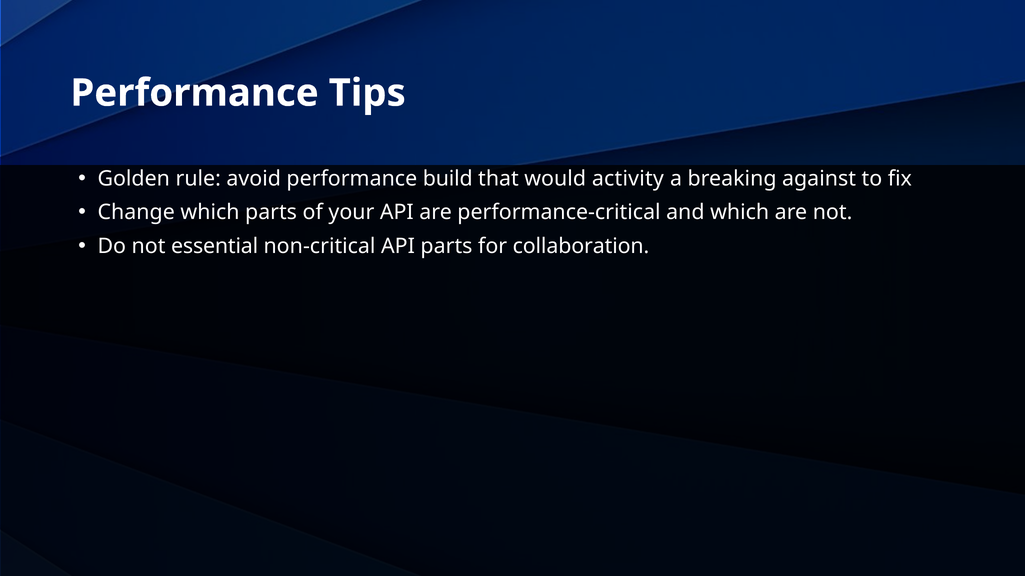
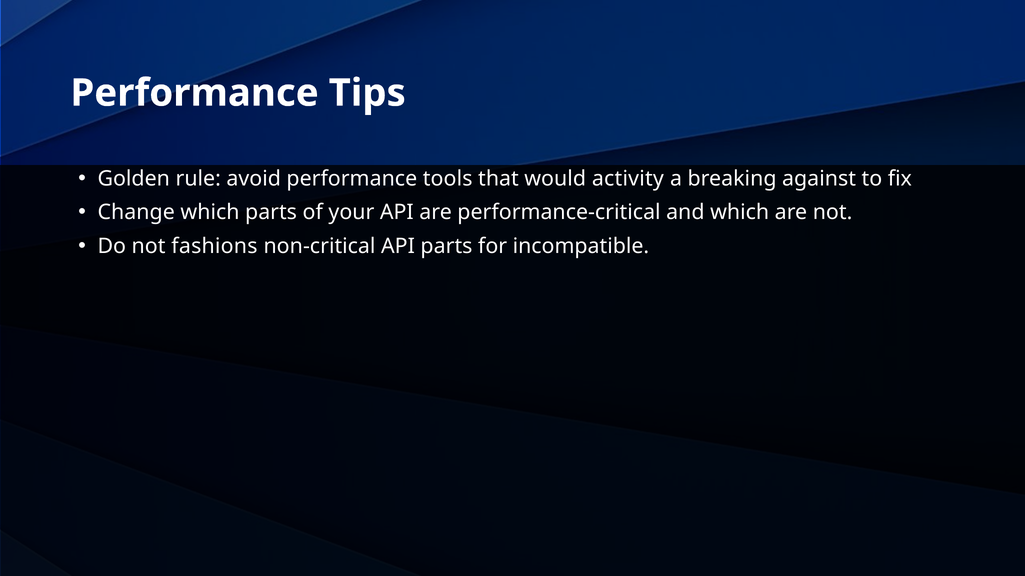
build: build -> tools (448, 179)
essential: essential -> fashions (214, 246)
collaboration: collaboration -> incompatible (581, 246)
